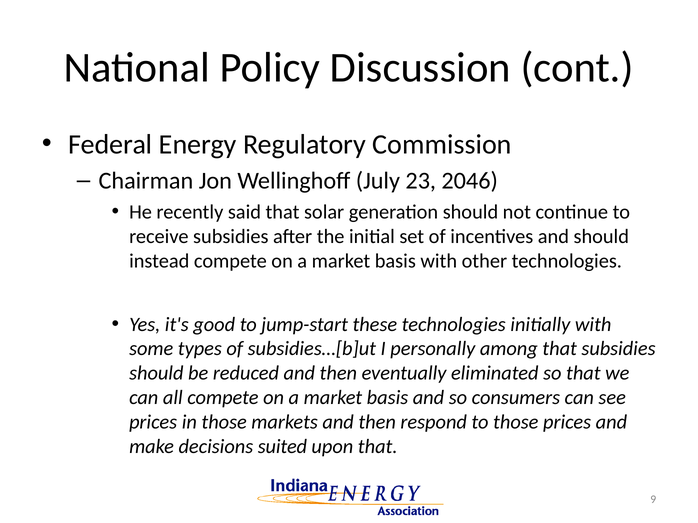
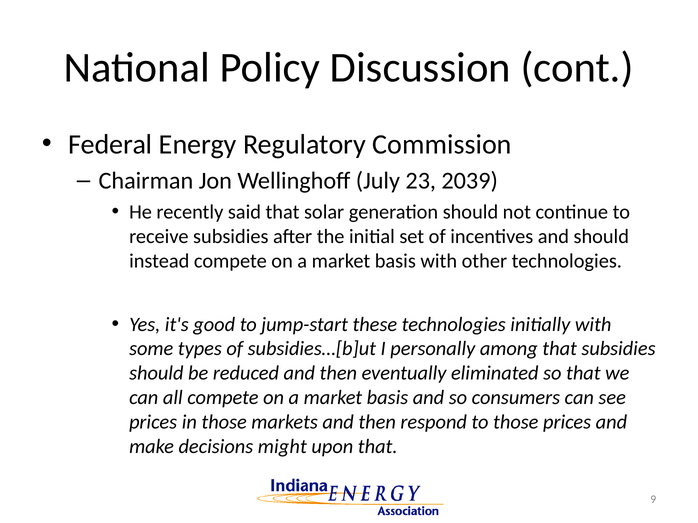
2046: 2046 -> 2039 (470, 181)
suited: suited -> might (282, 447)
